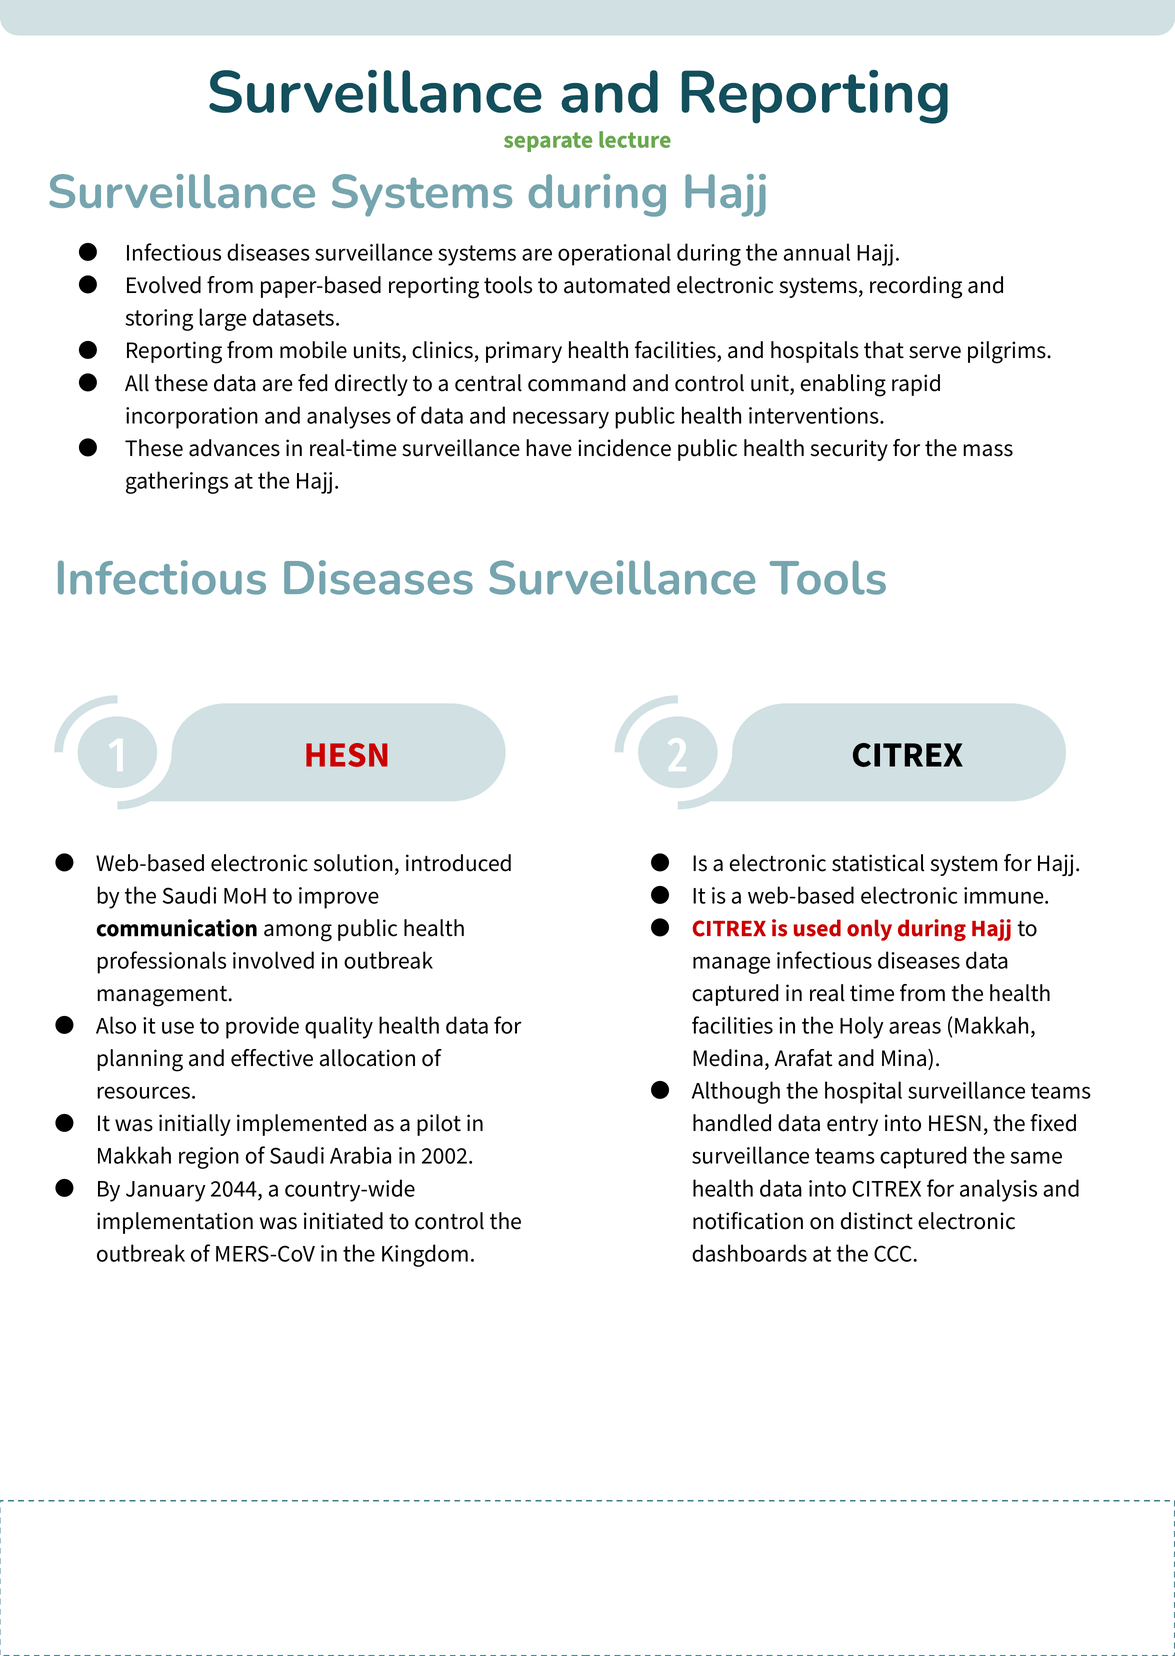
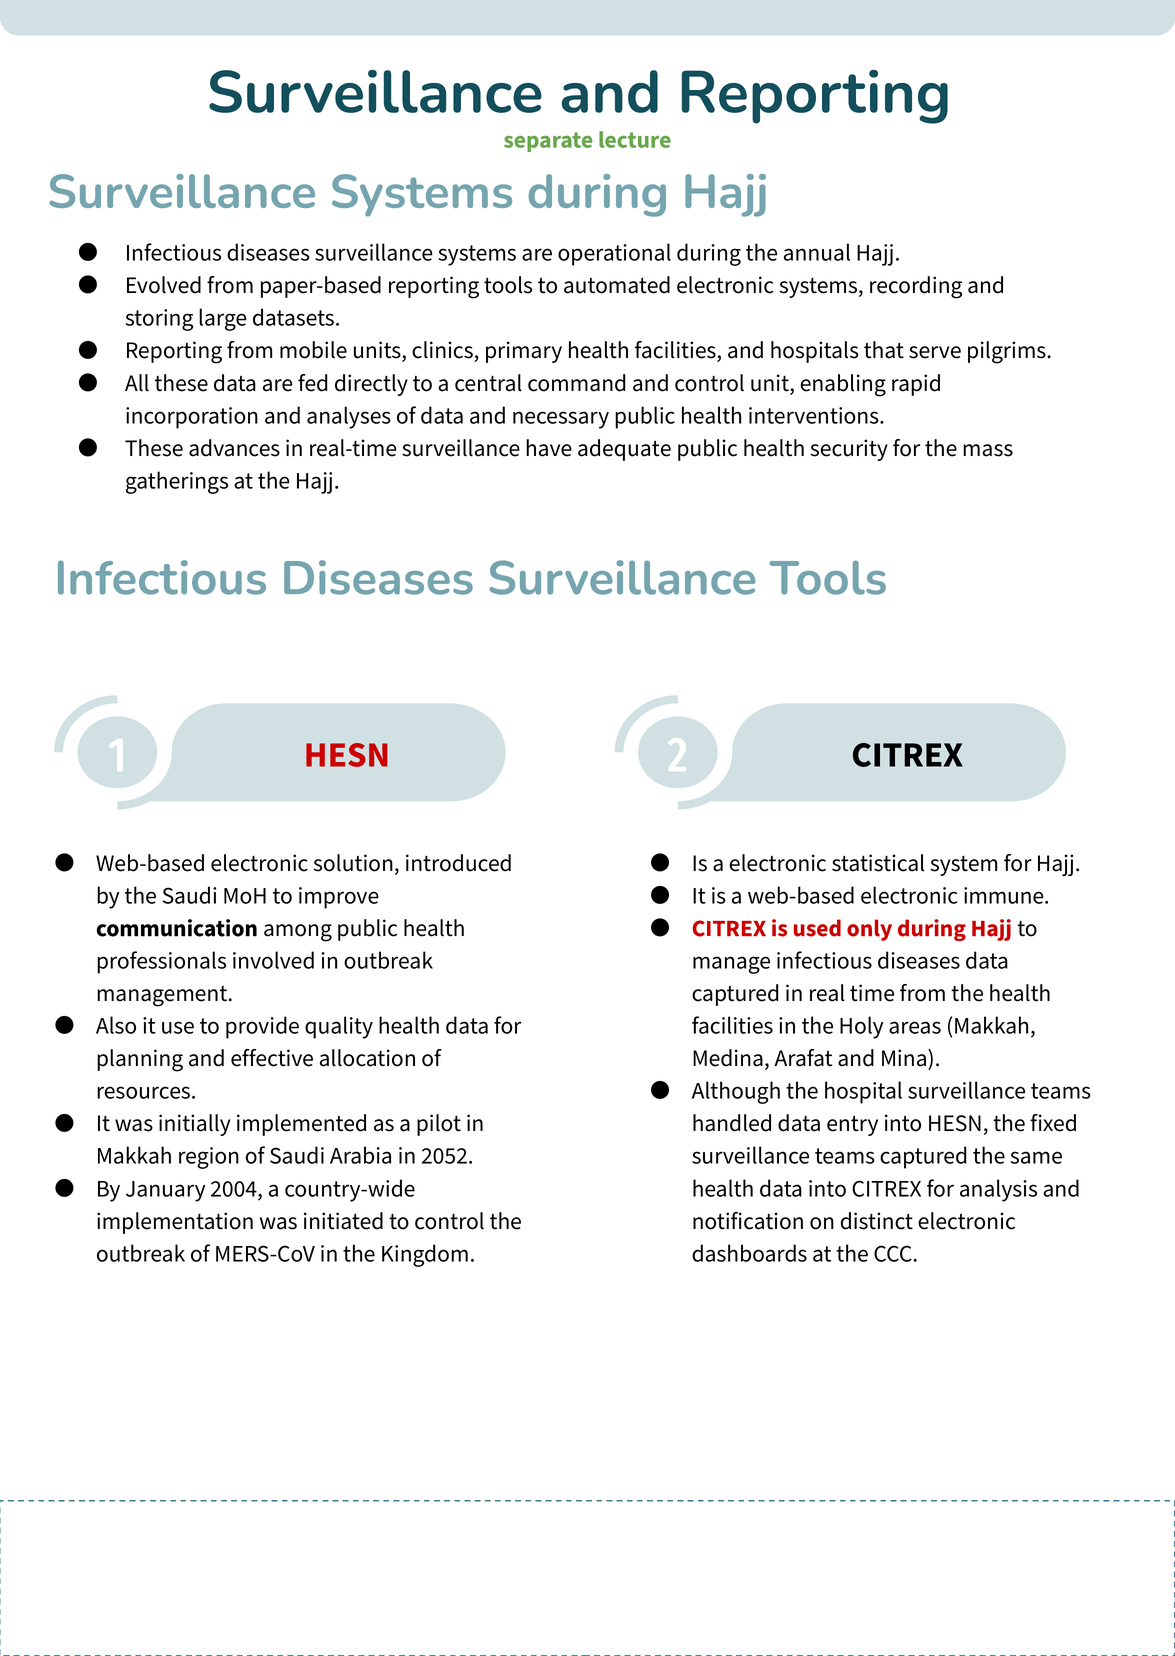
incidence: incidence -> adequate (624, 448)
2002: 2002 -> 2052 (447, 1156)
2044: 2044 -> 2004 (237, 1189)
